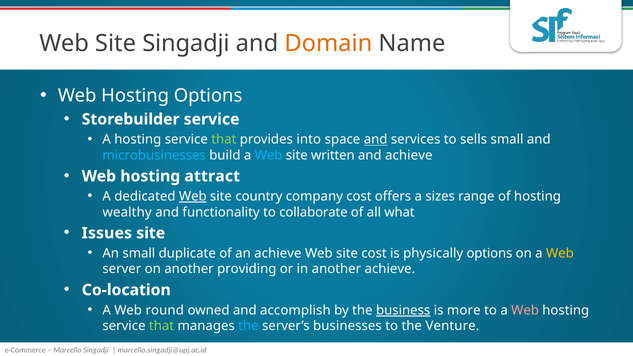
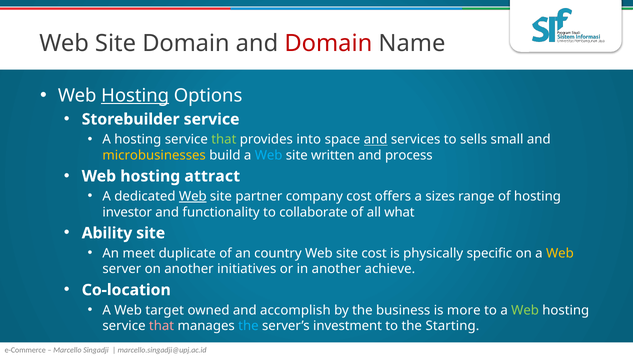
Site Singadji: Singadji -> Domain (186, 43)
Domain colour: orange -> red (328, 43)
Hosting underline: none -> present (135, 96)
microbusinesses colour: light blue -> yellow (154, 155)
and achieve: achieve -> process (409, 155)
country: country -> partner (259, 196)
wealthy: wealthy -> investor (127, 212)
Issues: Issues -> Ability (107, 233)
An small: small -> meet (139, 253)
an achieve: achieve -> country (278, 253)
physically options: options -> specific (489, 253)
providing: providing -> initiatives (247, 269)
round: round -> target (165, 310)
business underline: present -> none (403, 310)
Web colour: pink -> light green (525, 310)
that colour: light green -> pink (162, 326)
businesses: businesses -> investment (348, 326)
Venture: Venture -> Starting (452, 326)
